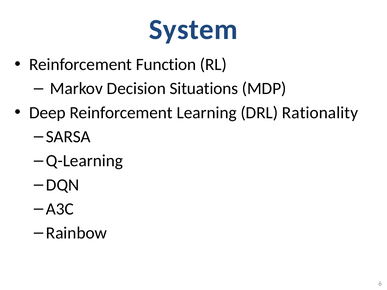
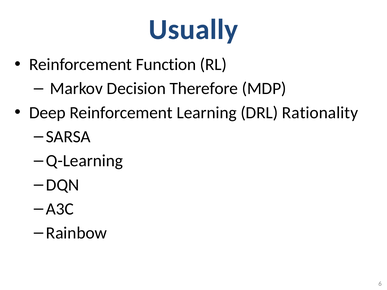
System: System -> Usually (193, 30)
Situations: Situations -> Therefore (204, 89)
